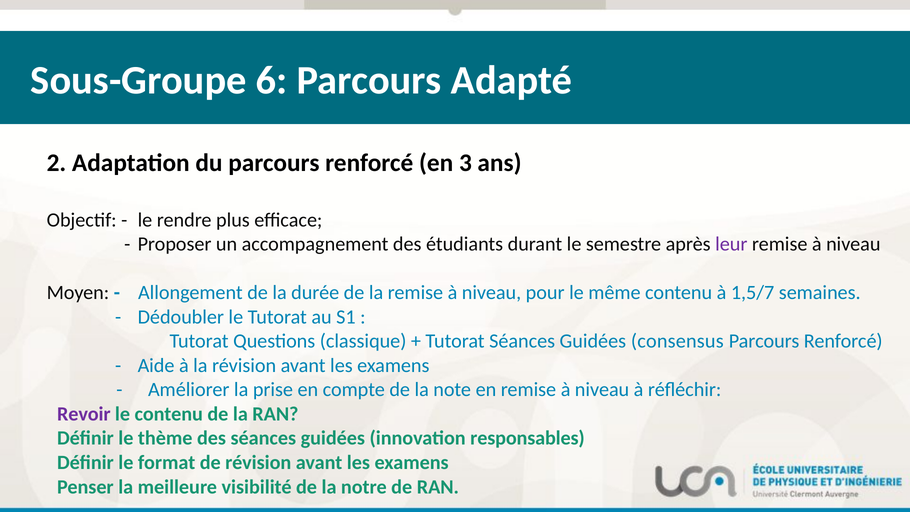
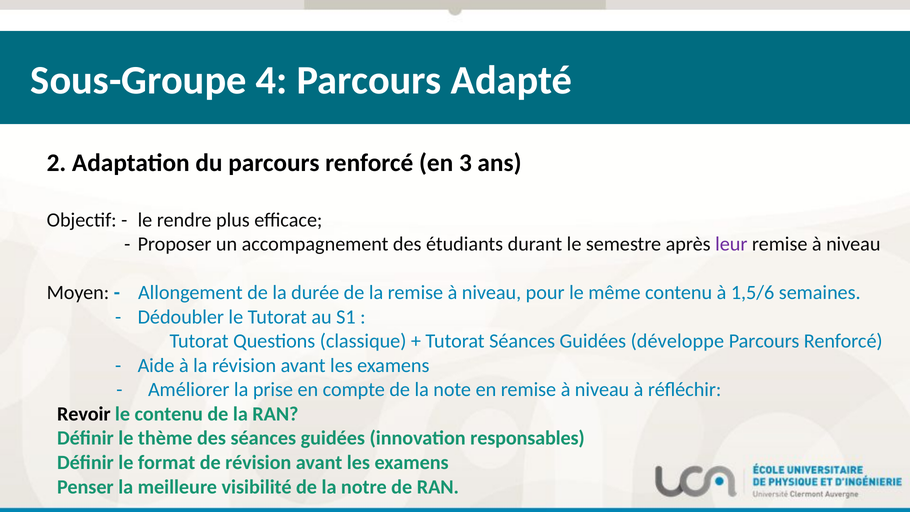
6: 6 -> 4 (272, 80)
1,5/7: 1,5/7 -> 1,5/6 (753, 293)
consensus: consensus -> développe (677, 341)
Revoir colour: purple -> black (84, 414)
